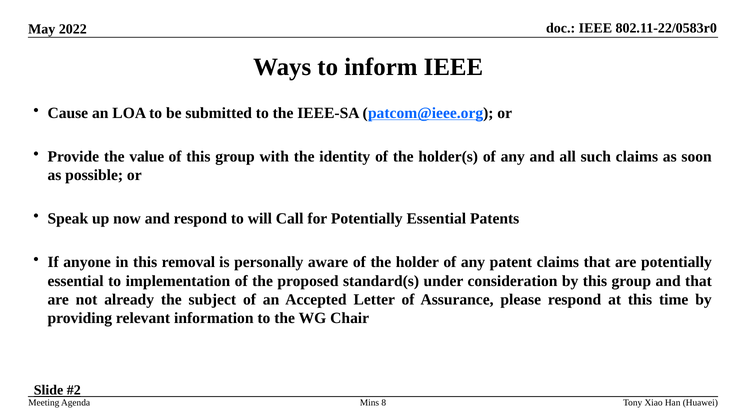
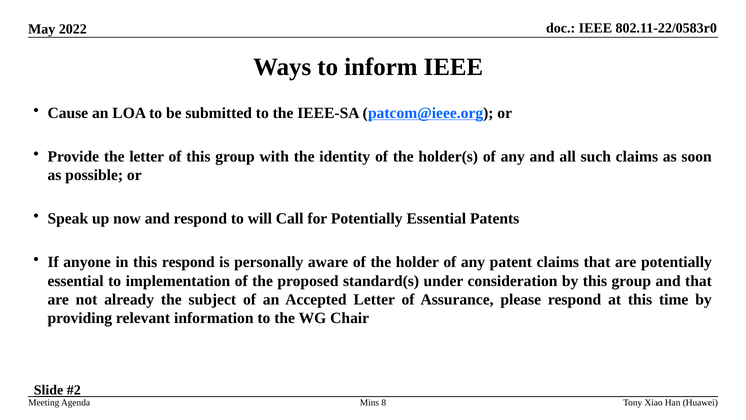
the value: value -> letter (147, 156)
this removal: removal -> respond (188, 262)
